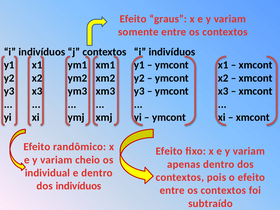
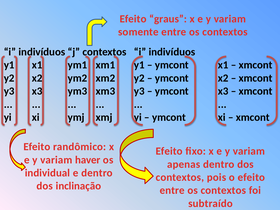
cheio: cheio -> haver (88, 160)
dos indivíduos: indivíduos -> inclinação (78, 186)
